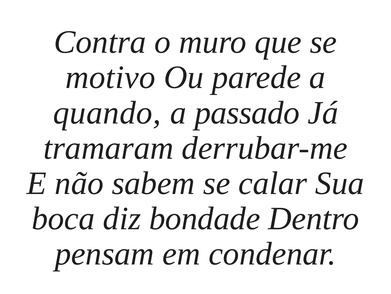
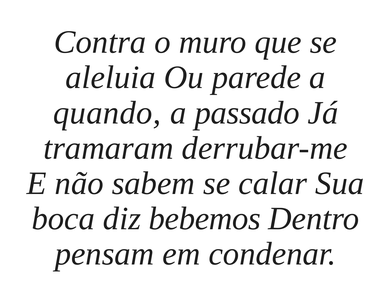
motivo: motivo -> aleluia (111, 77)
bondade: bondade -> bebemos (205, 218)
